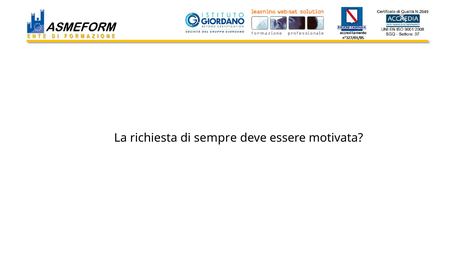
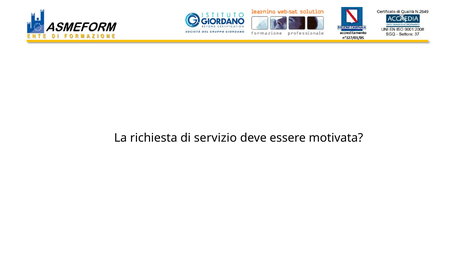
sempre: sempre -> servizio (215, 138)
